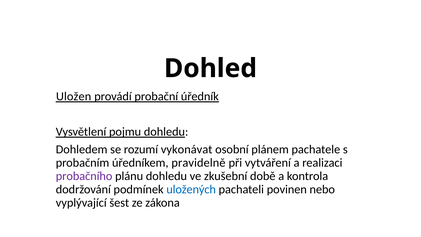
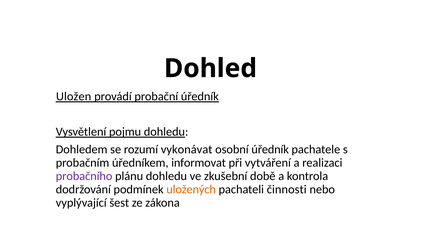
osobní plánem: plánem -> úředník (270, 149)
pravidelně: pravidelně -> informovat (199, 163)
uložených colour: blue -> orange (191, 189)
povinen: povinen -> činnosti (287, 189)
